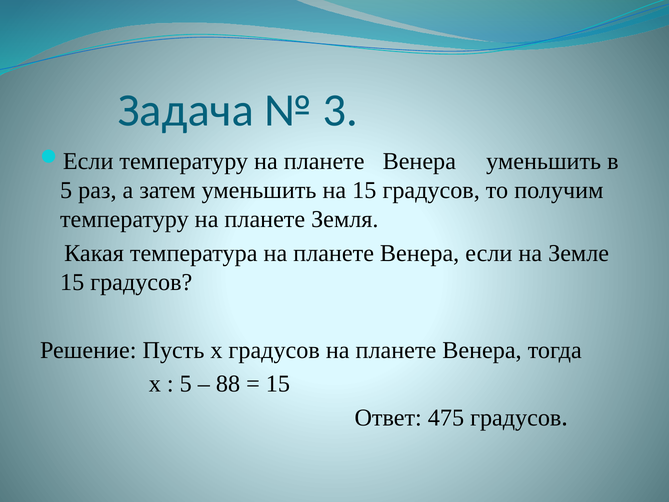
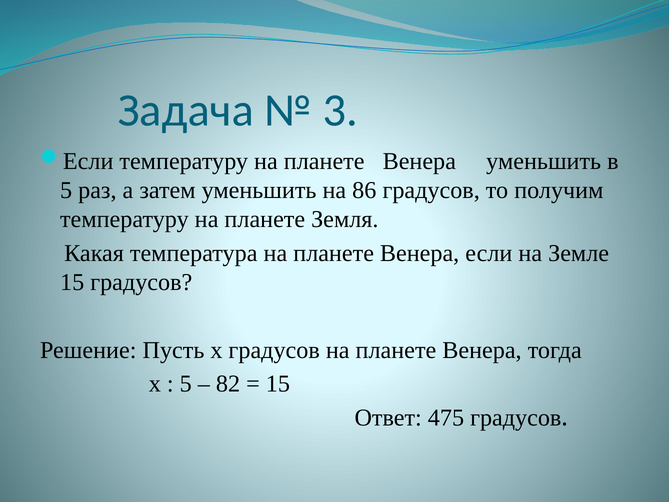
на 15: 15 -> 86 (364, 190)
88: 88 -> 82 (228, 384)
